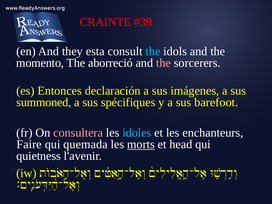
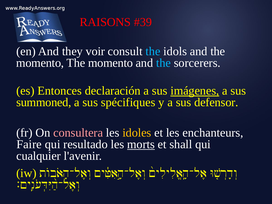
CRAINTE: CRAINTE -> RAISONS (105, 22)
esta: esta -> voir (95, 51)
aborreció: aborreció -> momento (111, 63)
the colour: pink -> light blue (163, 63)
imágenes underline: none -> present (195, 91)
barefoot: barefoot -> defensor (216, 102)
idoles colour: light blue -> yellow (137, 133)
quemada: quemada -> resultado (86, 144)
head: head -> shall (181, 144)
quietness: quietness -> cualquier (39, 156)
